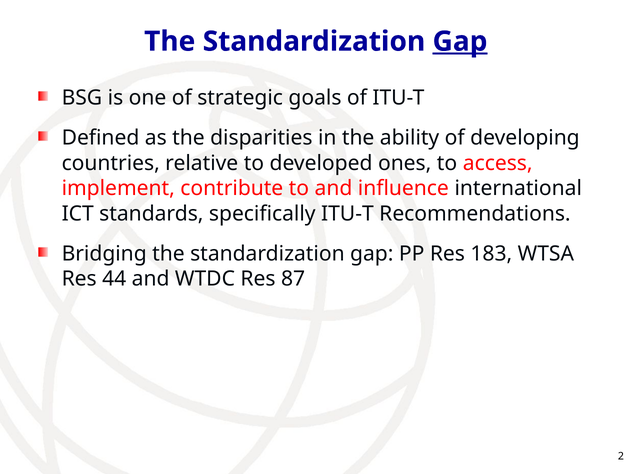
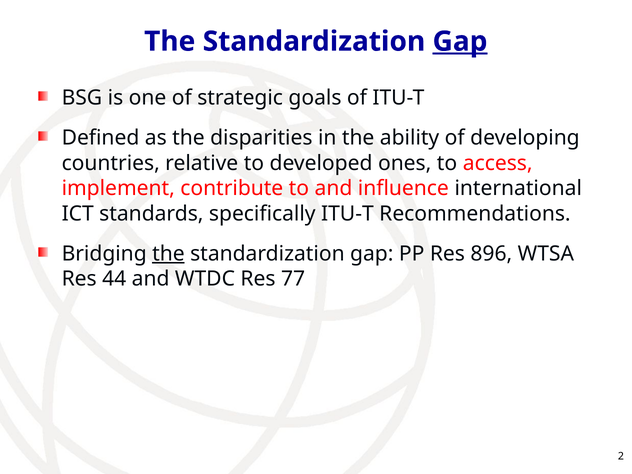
the underline: none -> present (168, 254)
183: 183 -> 896 (491, 254)
87: 87 -> 77 (293, 279)
